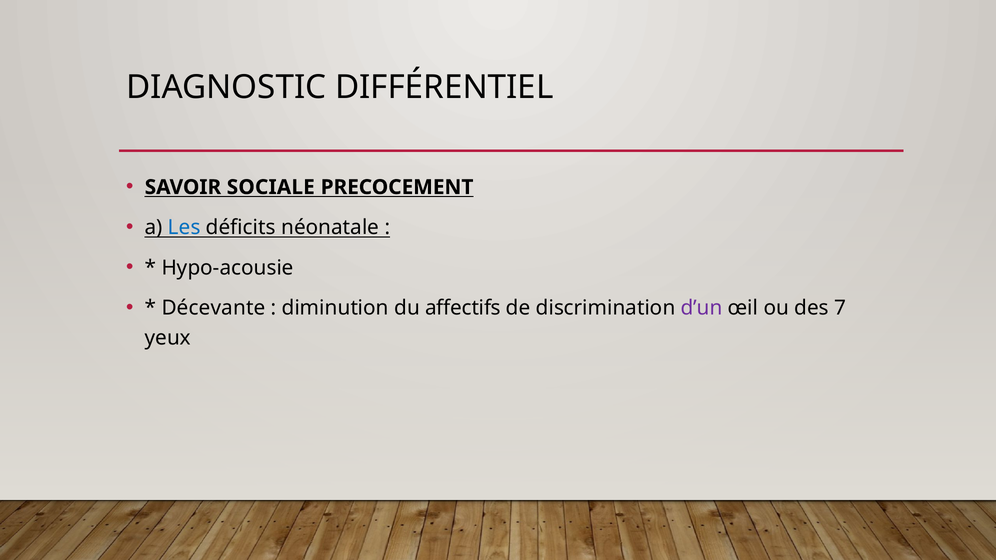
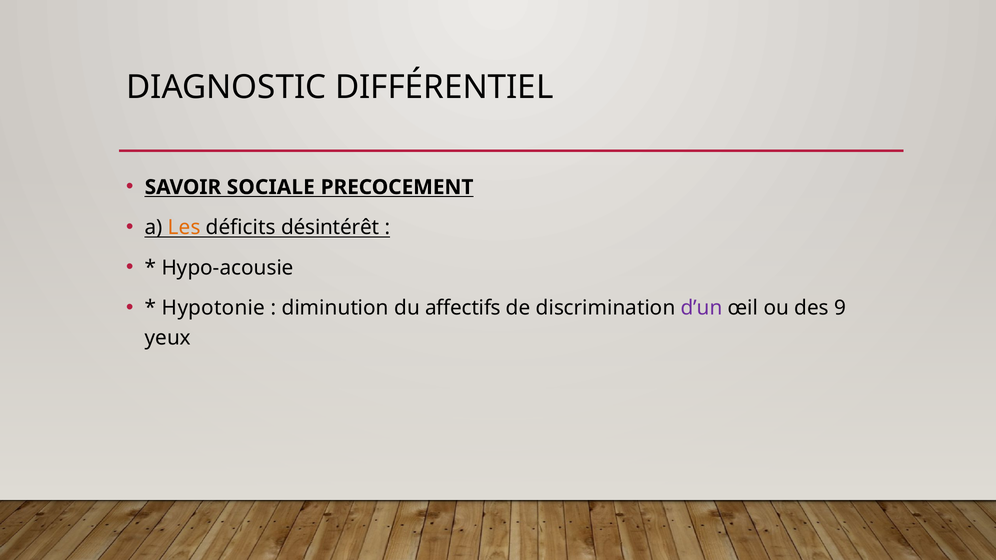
Les colour: blue -> orange (184, 228)
néonatale: néonatale -> désintérêt (330, 228)
Décevante: Décevante -> Hypotonie (213, 308)
7: 7 -> 9 (840, 308)
